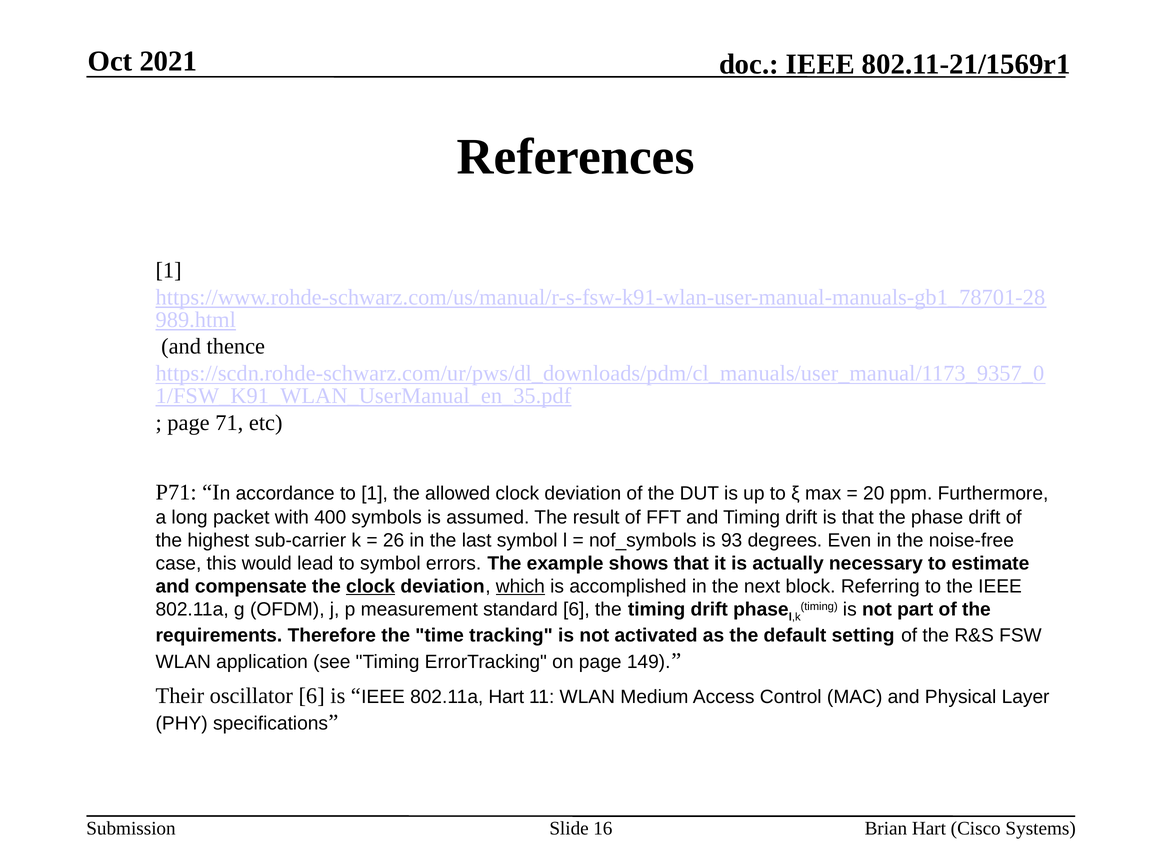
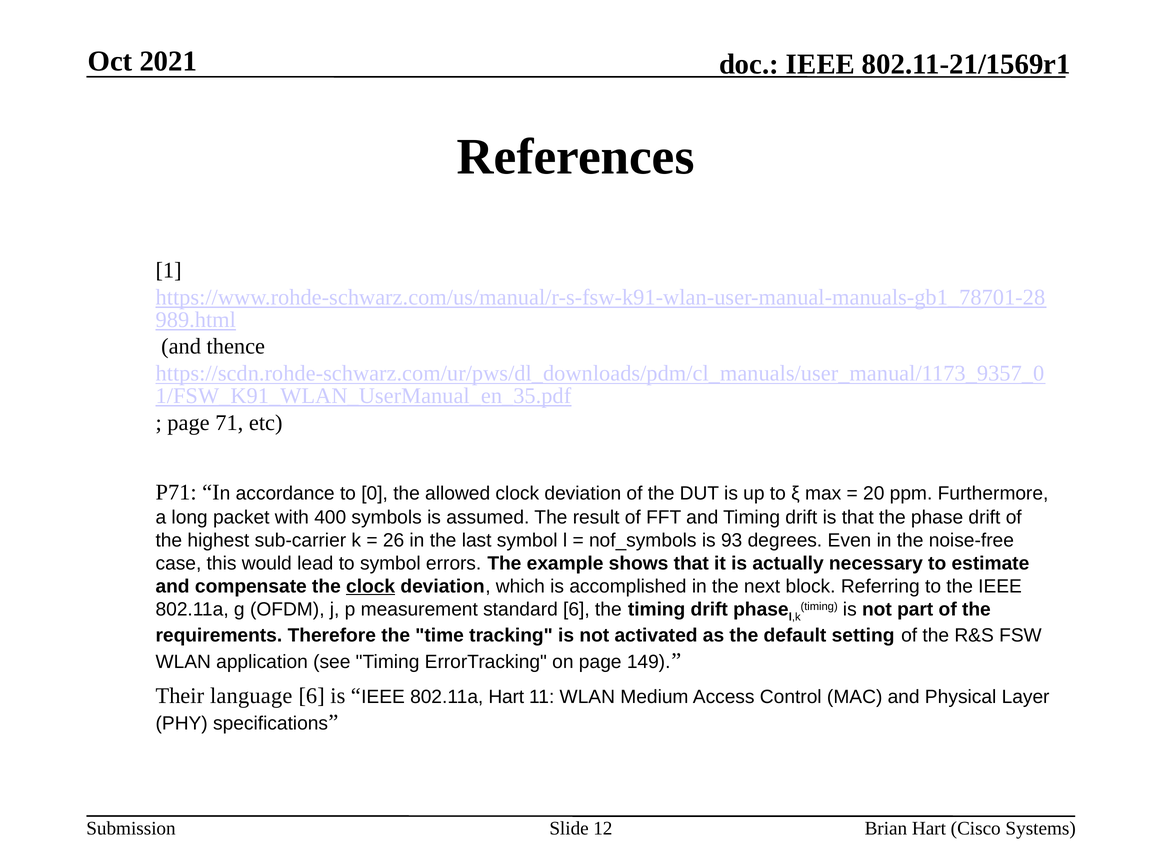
to 1: 1 -> 0 (375, 494)
which underline: present -> none (520, 586)
oscillator: oscillator -> language (251, 696)
16: 16 -> 12 (603, 829)
